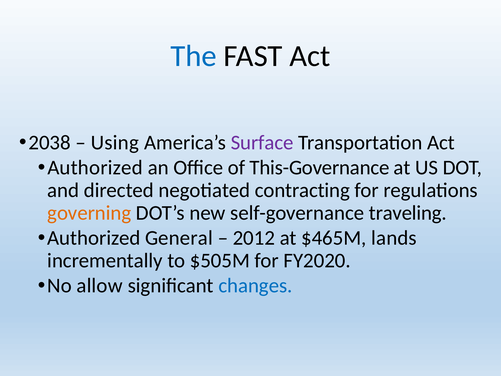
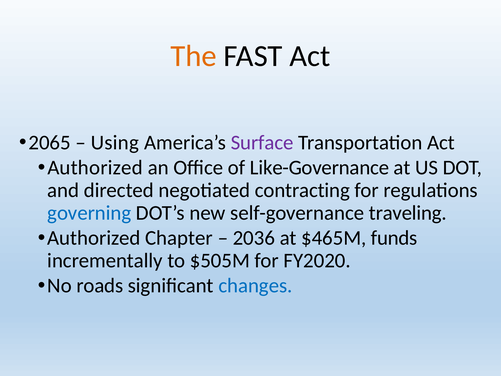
The colour: blue -> orange (194, 56)
2038: 2038 -> 2065 (50, 142)
This-Governance: This-Governance -> Like-Governance (320, 168)
governing colour: orange -> blue (89, 213)
General: General -> Chapter (179, 238)
2012: 2012 -> 2036 (254, 238)
lands: lands -> funds (394, 238)
allow: allow -> roads (100, 286)
